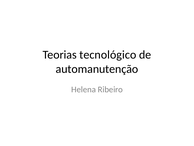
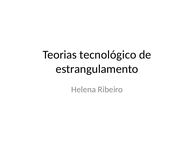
automanutenção: automanutenção -> estrangulamento (97, 69)
